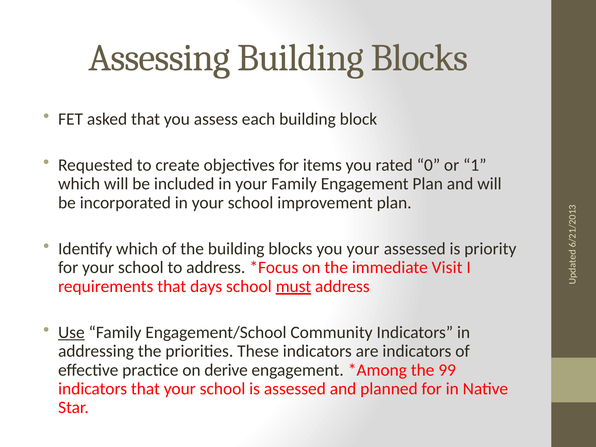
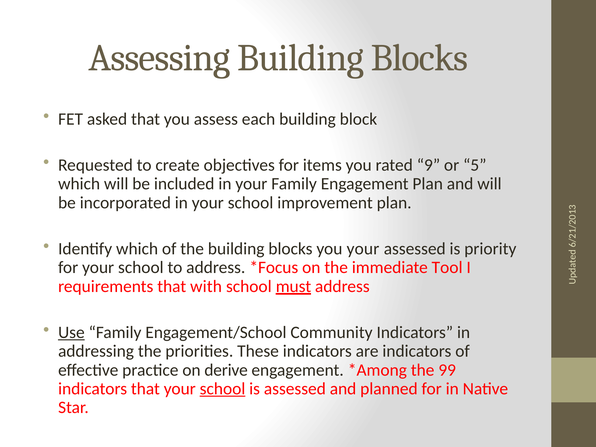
rated 0: 0 -> 9 (428, 165)
or 1: 1 -> 5 (475, 165)
Visit: Visit -> Tool (447, 268)
days: days -> with (206, 286)
school underline: none -> present (223, 389)
